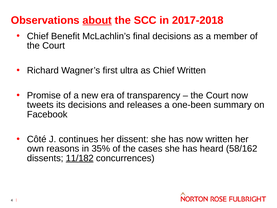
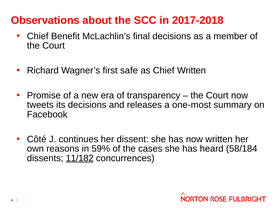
about underline: present -> none (97, 20)
ultra: ultra -> safe (129, 70)
one-been: one-been -> one-most (192, 105)
35%: 35% -> 59% (101, 149)
58/162: 58/162 -> 58/184 (242, 149)
